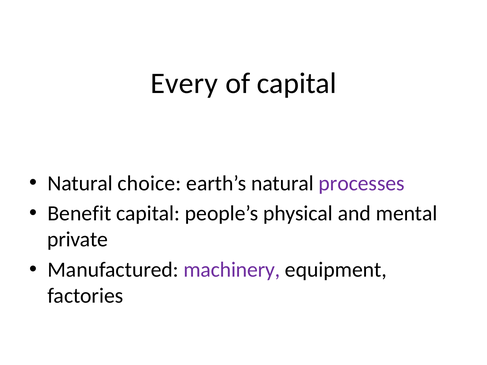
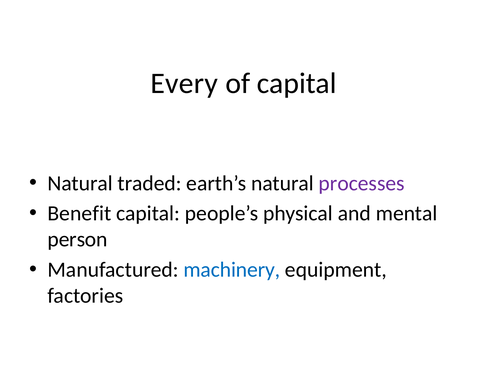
choice: choice -> traded (150, 183)
private: private -> person (78, 240)
machinery colour: purple -> blue (232, 270)
